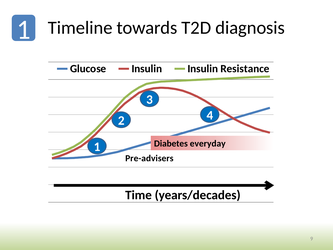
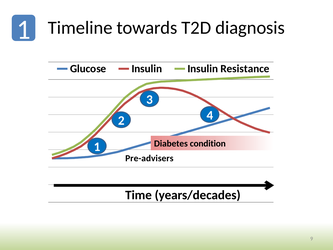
everyday: everyday -> condition (208, 144)
